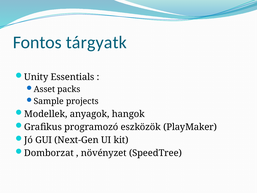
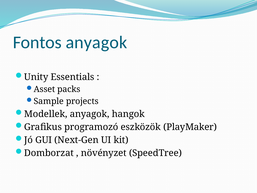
Fontos tárgyatk: tárgyatk -> anyagok (96, 42)
